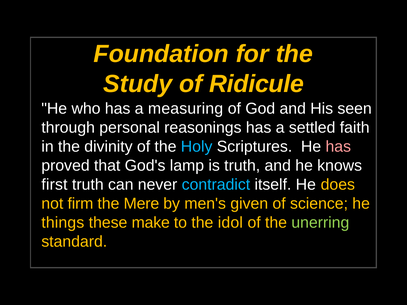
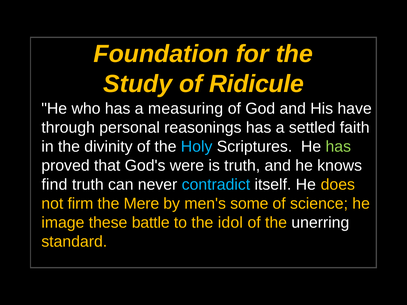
seen: seen -> have (355, 109)
has colour: pink -> light green (338, 147)
lamp: lamp -> were (187, 166)
first: first -> find (54, 185)
given: given -> some (249, 204)
things: things -> image (63, 223)
make: make -> battle (151, 223)
unerring colour: light green -> white (320, 223)
